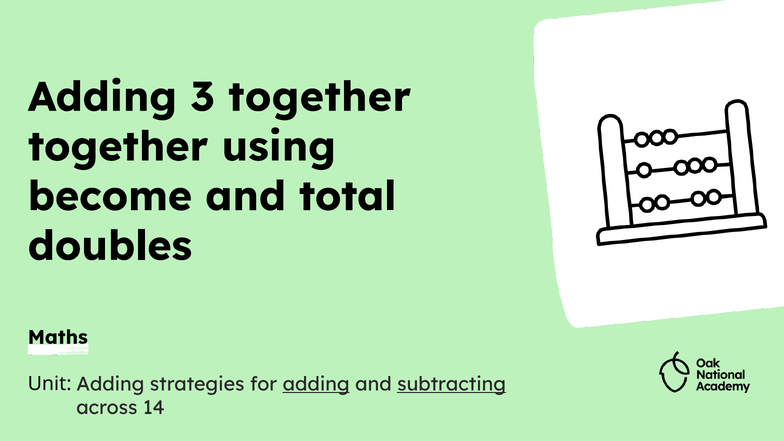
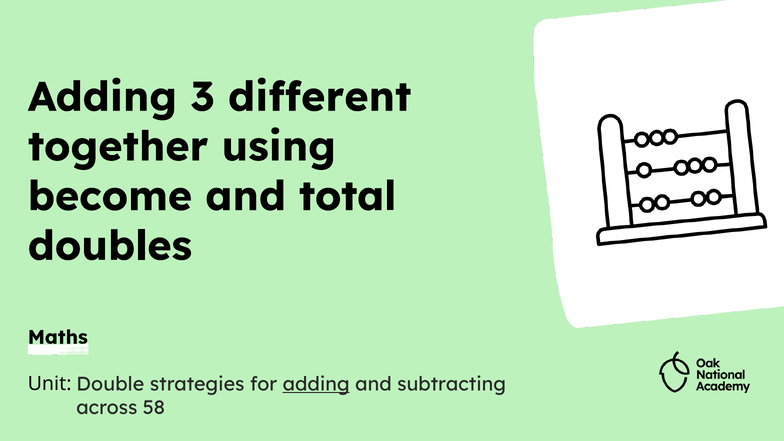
3 together: together -> different (320, 97)
Adding: Adding -> Double (110, 384)
subtracting underline: present -> none (452, 384)
14: 14 -> 58 (154, 408)
